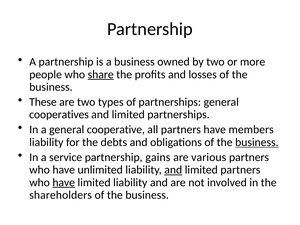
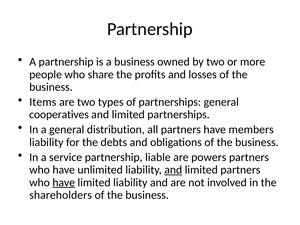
share underline: present -> none (101, 74)
These: These -> Items (43, 102)
cooperative: cooperative -> distribution (116, 130)
business underline: present -> none (257, 142)
gains: gains -> liable (158, 157)
various: various -> powers (209, 157)
